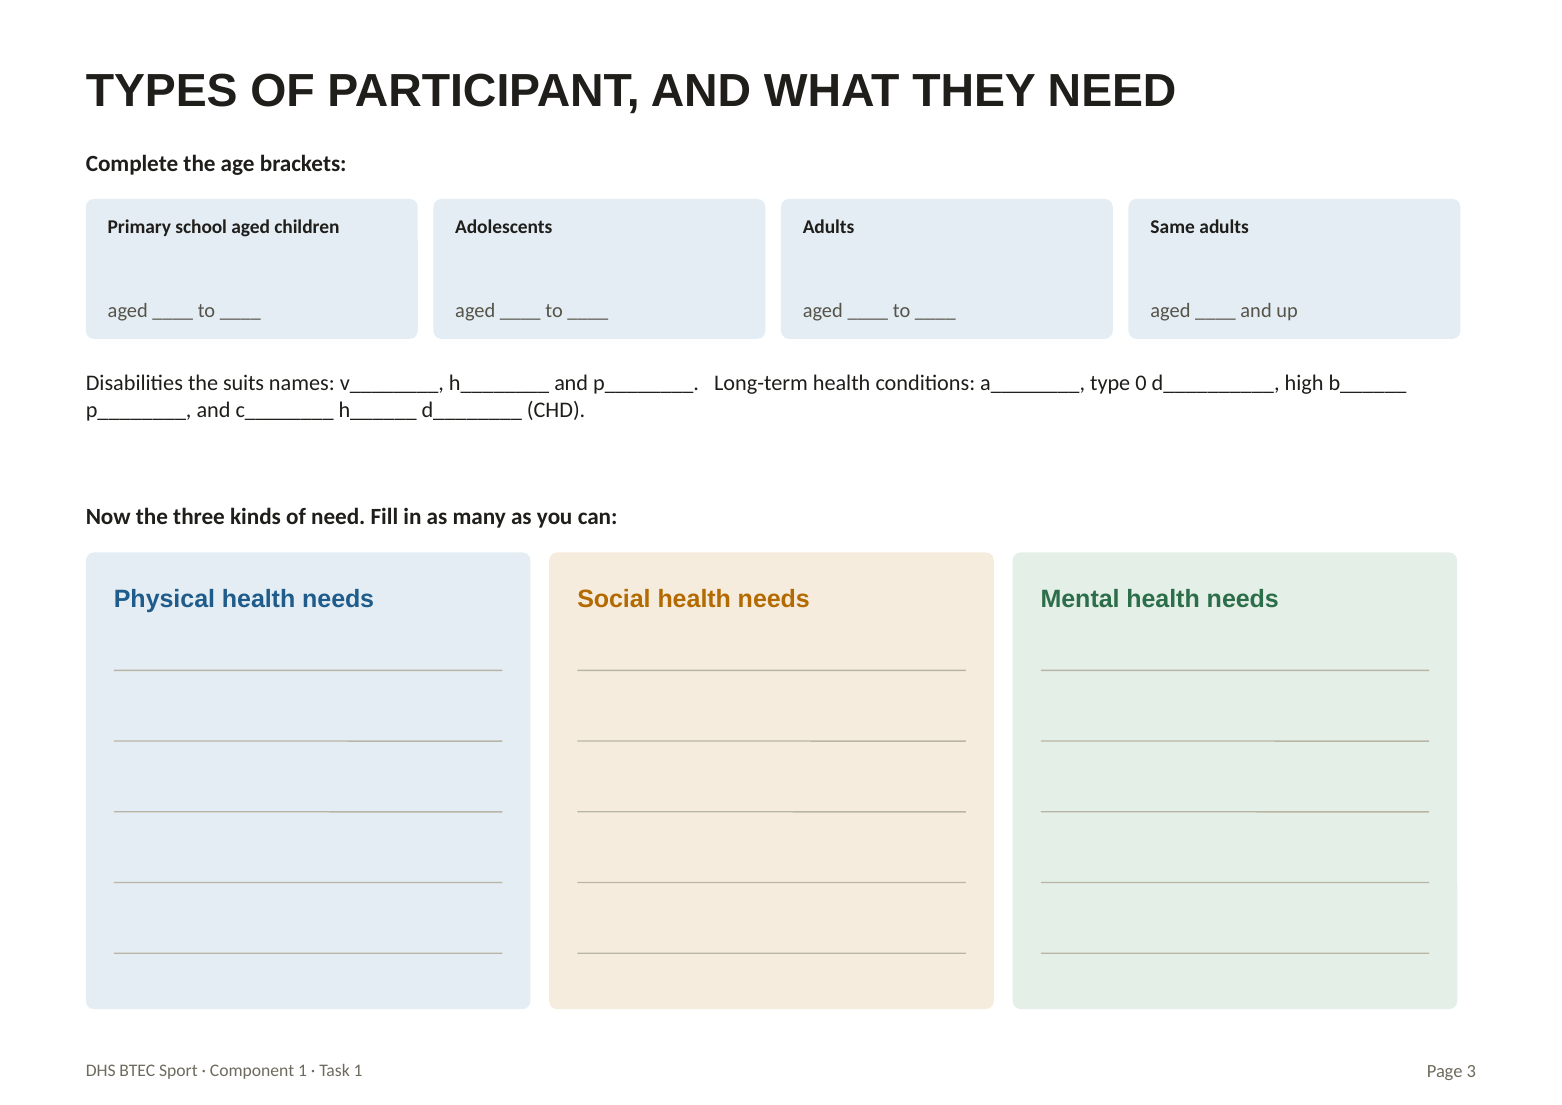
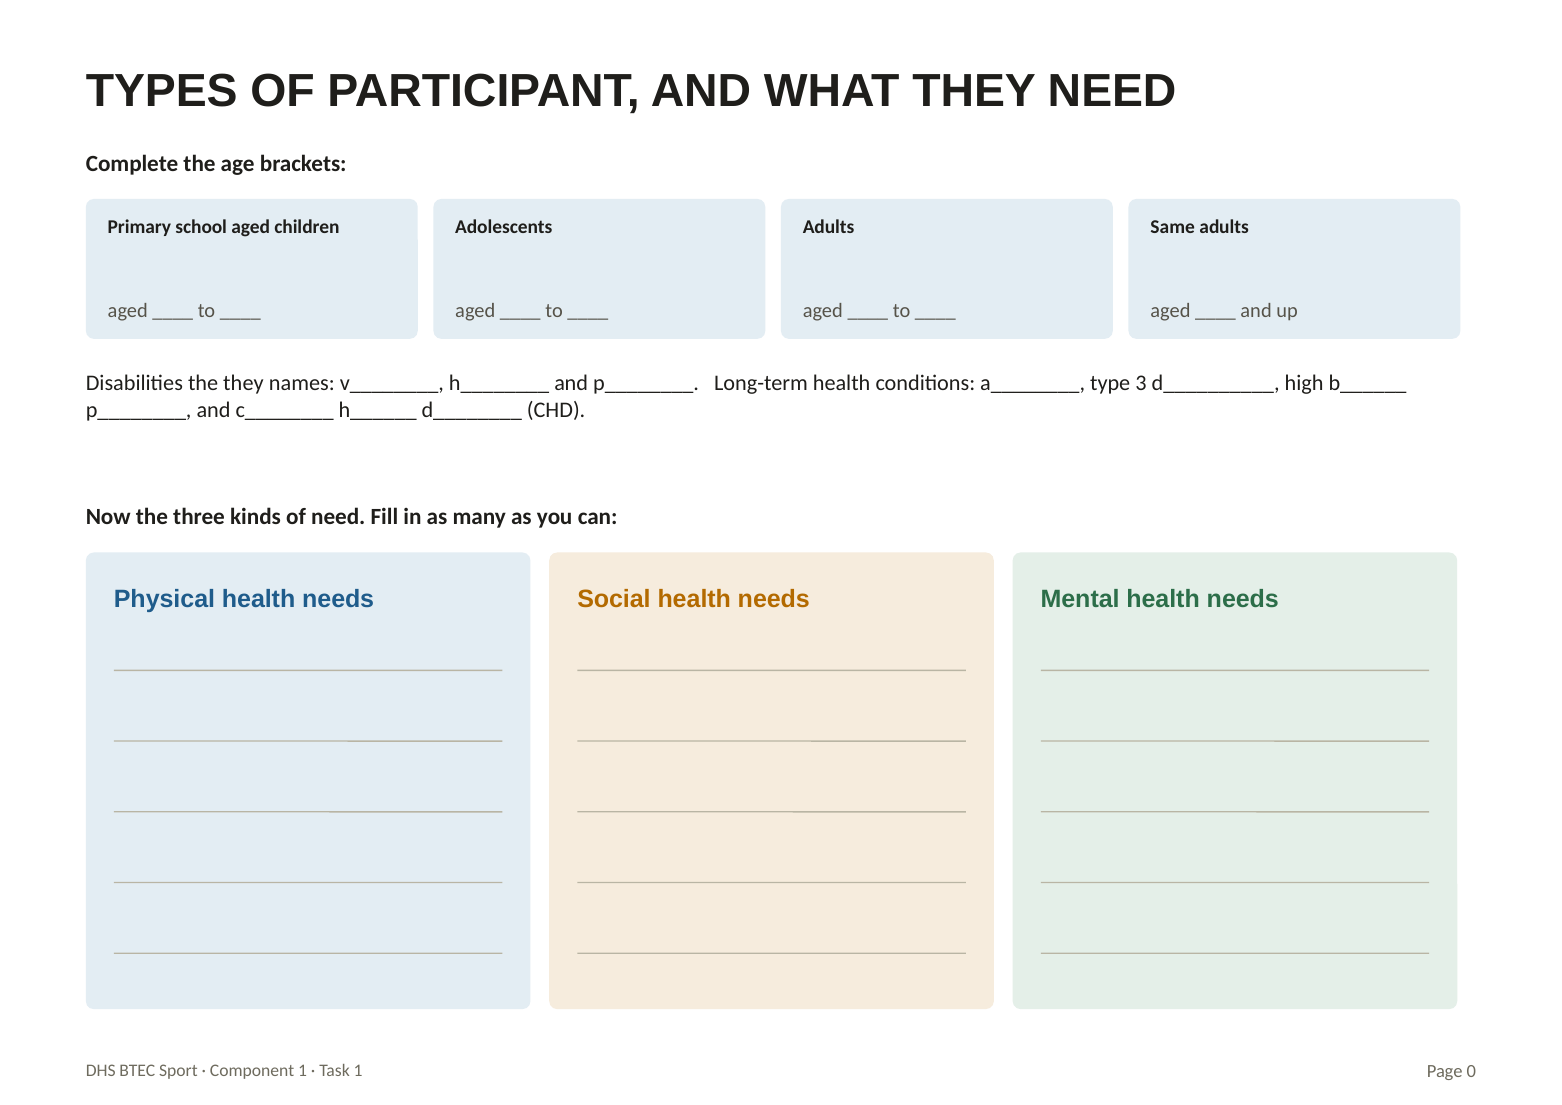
the suits: suits -> they (243, 383)
0: 0 -> 3 (1141, 383)
3: 3 -> 0 (1471, 1071)
